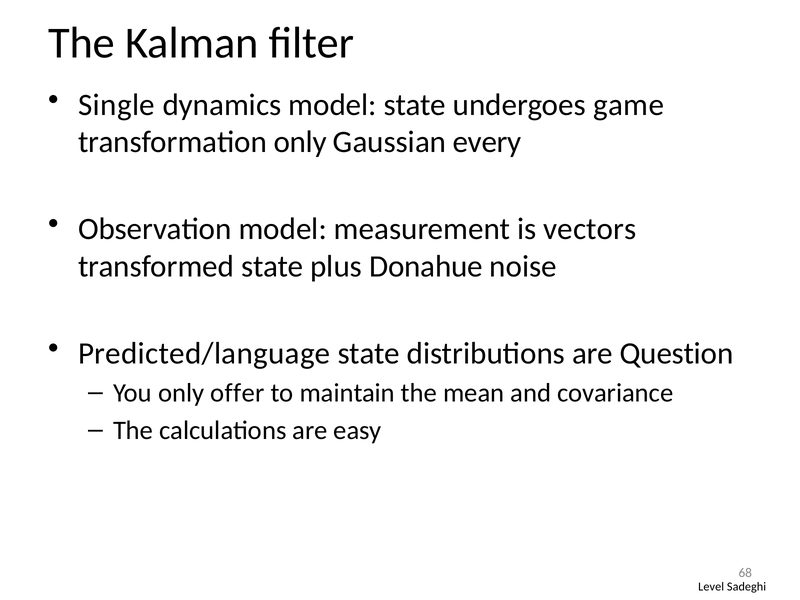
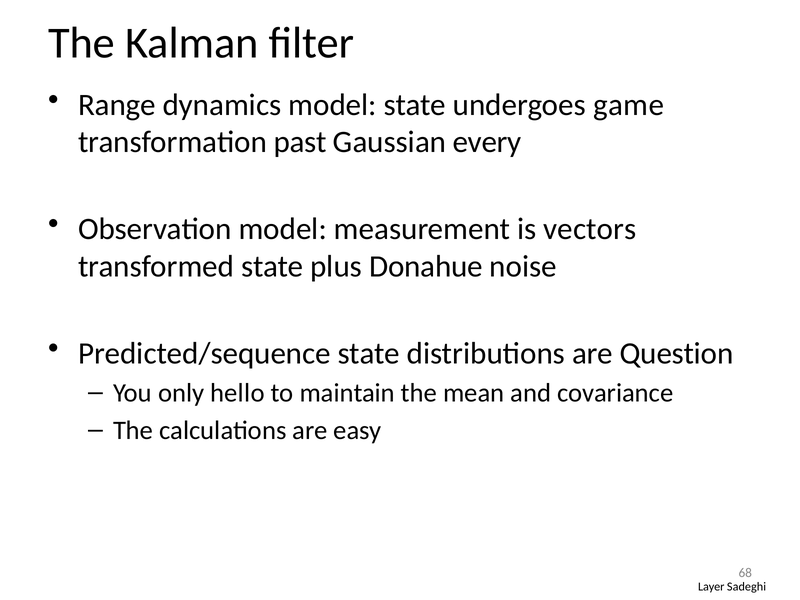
Single: Single -> Range (117, 105)
transformation only: only -> past (300, 142)
Predicted/language: Predicted/language -> Predicted/sequence (204, 353)
offer: offer -> hello (237, 393)
Level: Level -> Layer (711, 587)
